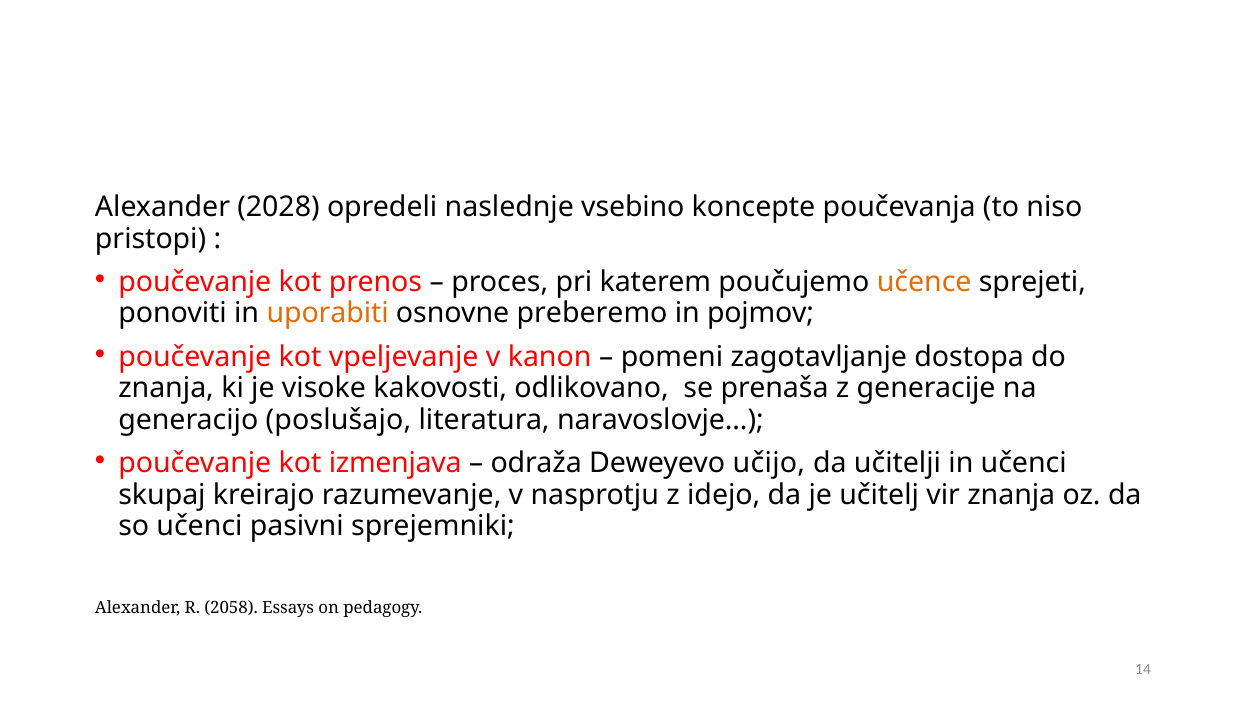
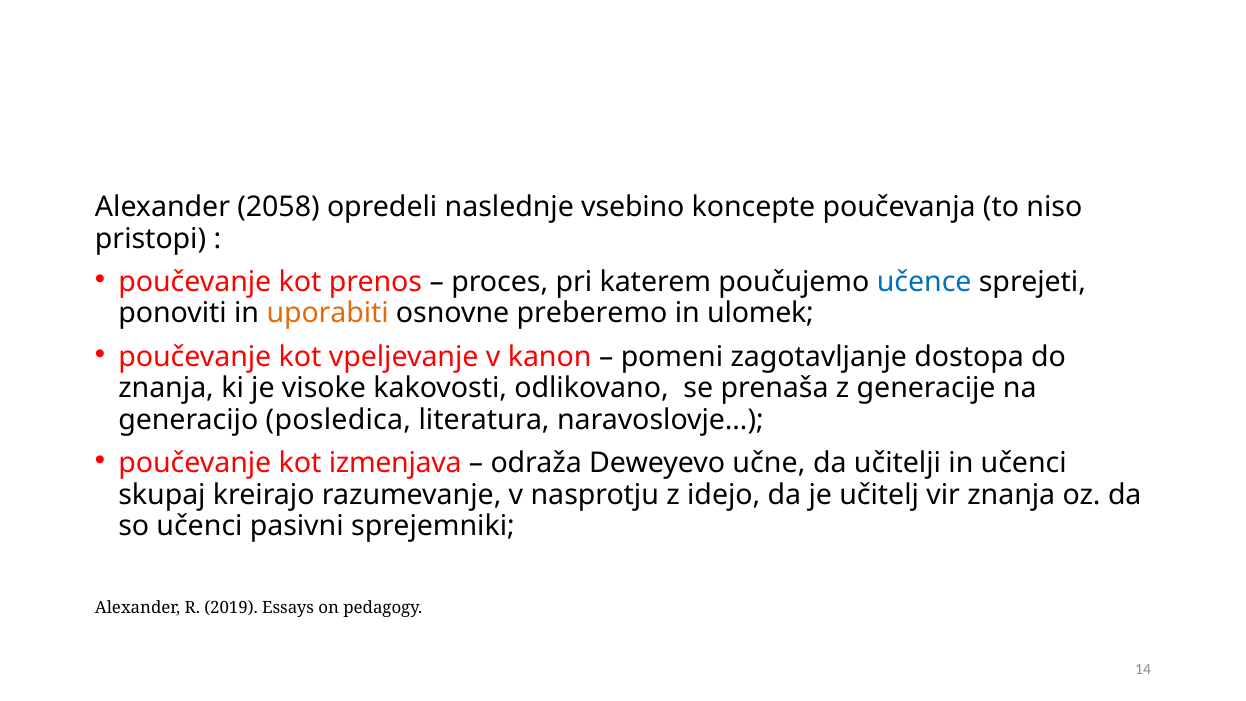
2028: 2028 -> 2058 (279, 207)
učence colour: orange -> blue (924, 282)
pojmov: pojmov -> ulomek (761, 313)
poslušajo: poslušajo -> posledica (338, 420)
učijo: učijo -> učne (769, 463)
2058: 2058 -> 2019 (231, 608)
